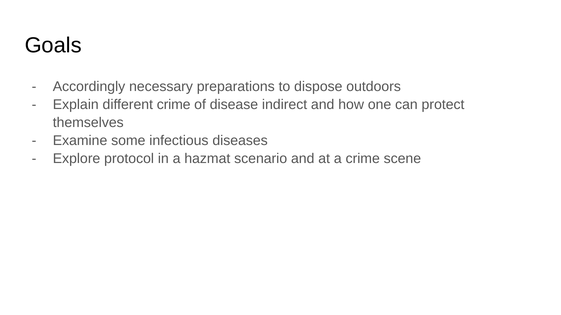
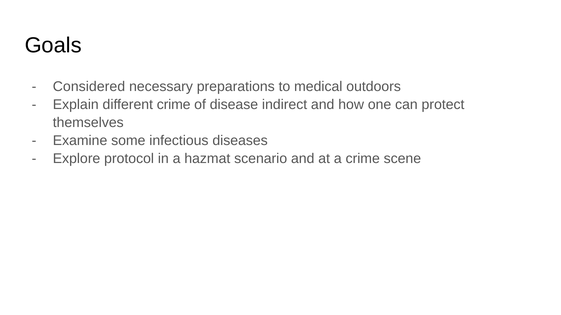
Accordingly: Accordingly -> Considered (89, 87)
dispose: dispose -> medical (318, 87)
